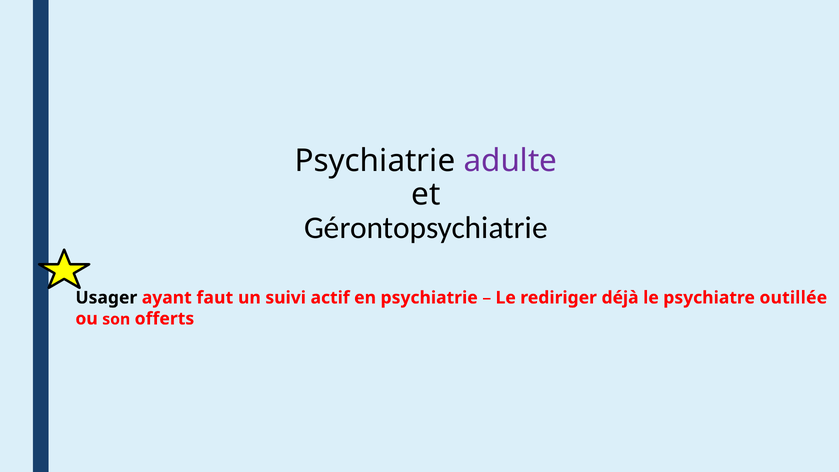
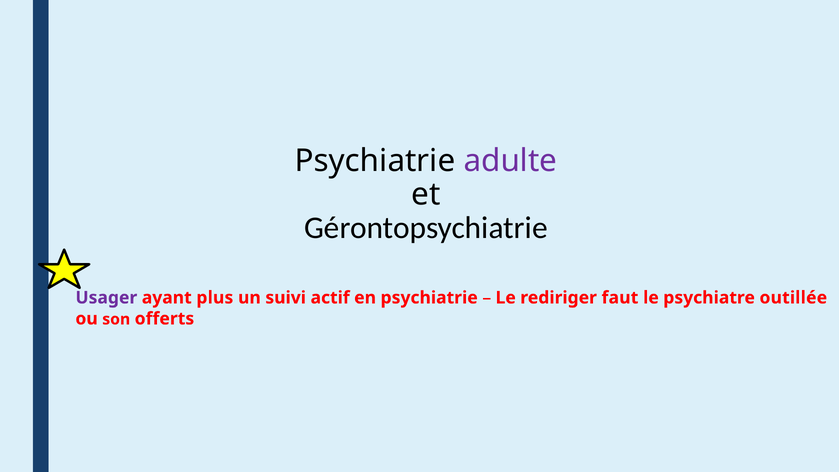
Usager colour: black -> purple (106, 298)
faut: faut -> plus (215, 298)
déjà: déjà -> faut (620, 298)
